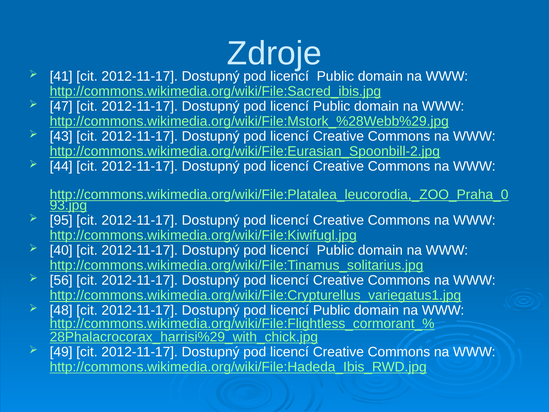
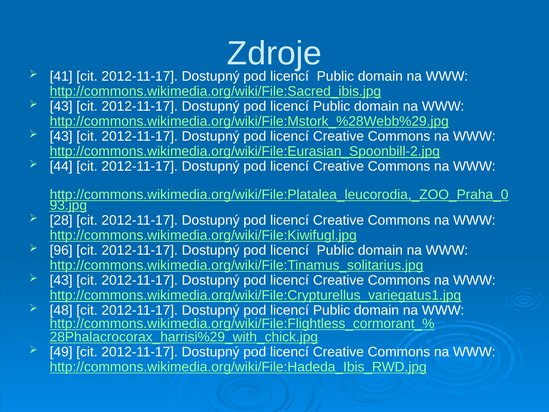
47: 47 -> 43 (61, 106)
95: 95 -> 28 (61, 220)
40: 40 -> 96 (61, 250)
56: 56 -> 43 (61, 280)
